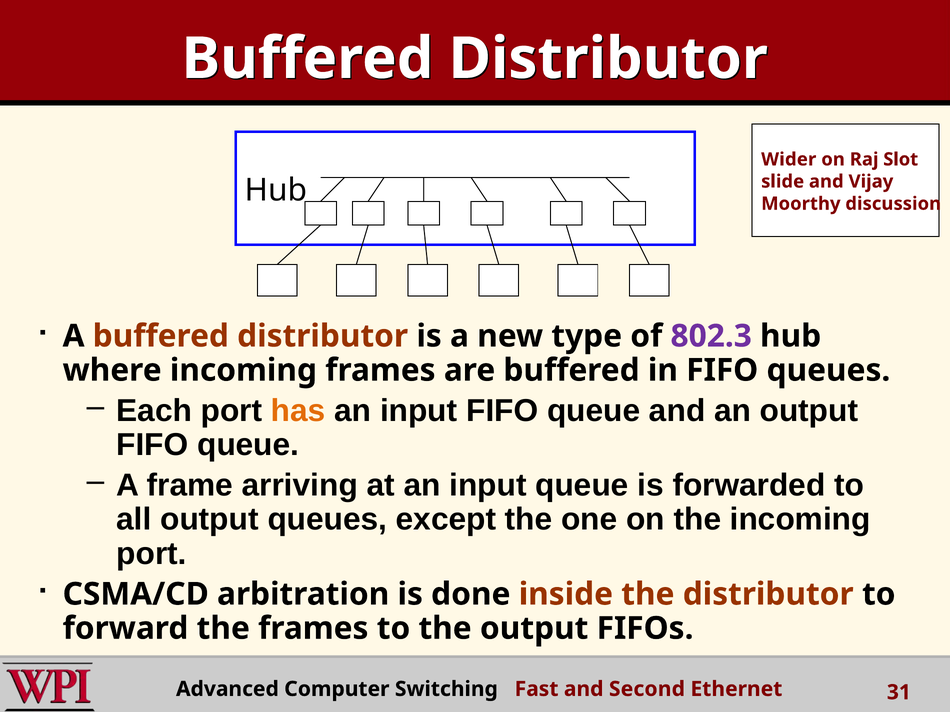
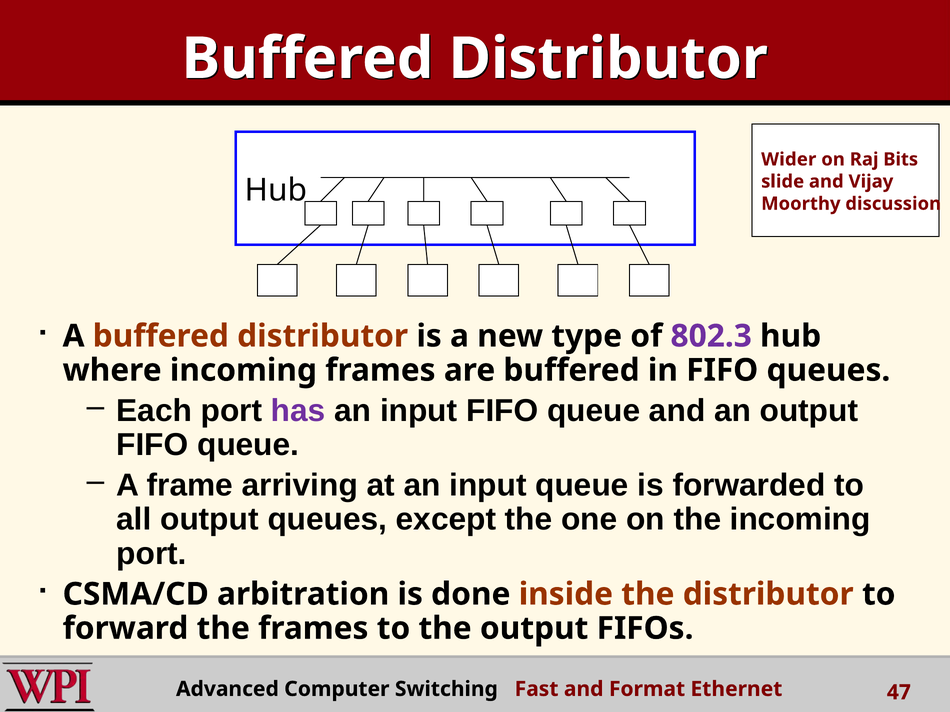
Slot: Slot -> Bits (901, 159)
has colour: orange -> purple (298, 411)
Second: Second -> Format (647, 689)
31: 31 -> 47 (899, 693)
